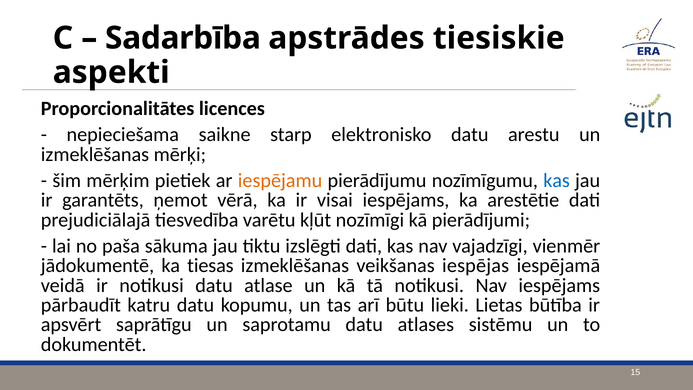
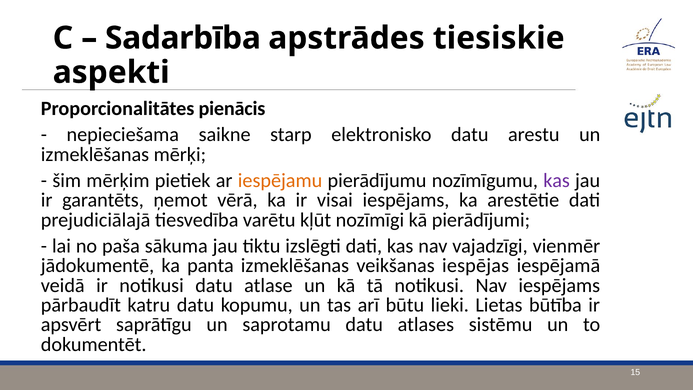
licences: licences -> pienācis (232, 108)
kas colour: blue -> purple (557, 180)
tiesas: tiesas -> panta (210, 266)
